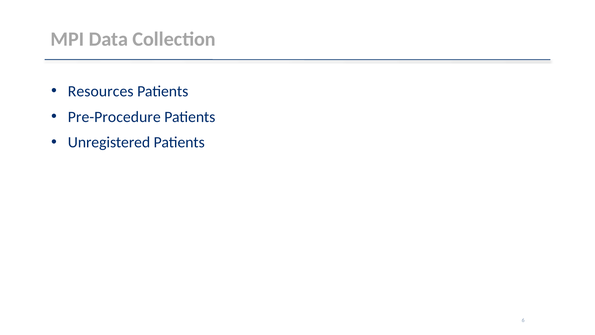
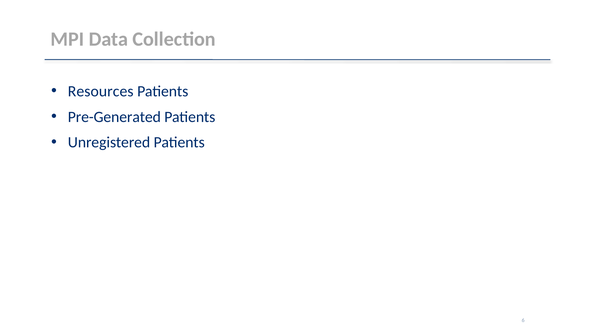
Pre-Procedure: Pre-Procedure -> Pre-Generated (114, 117)
